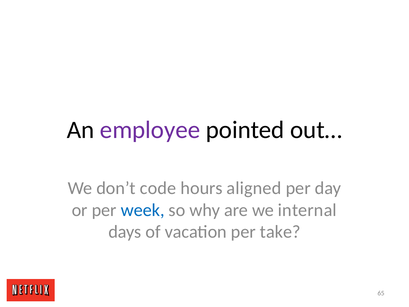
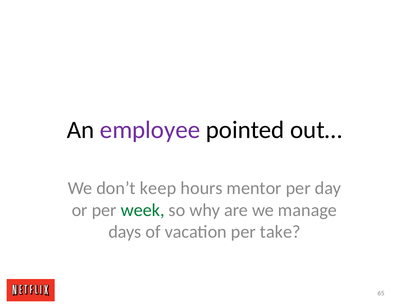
code: code -> keep (158, 188)
aligned: aligned -> mentor (254, 188)
week colour: blue -> green (143, 210)
internal: internal -> manage (307, 210)
